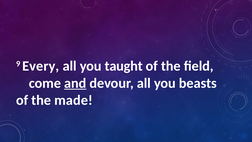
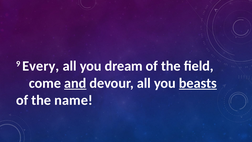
taught: taught -> dream (124, 66)
beasts underline: none -> present (198, 83)
made: made -> name (74, 100)
